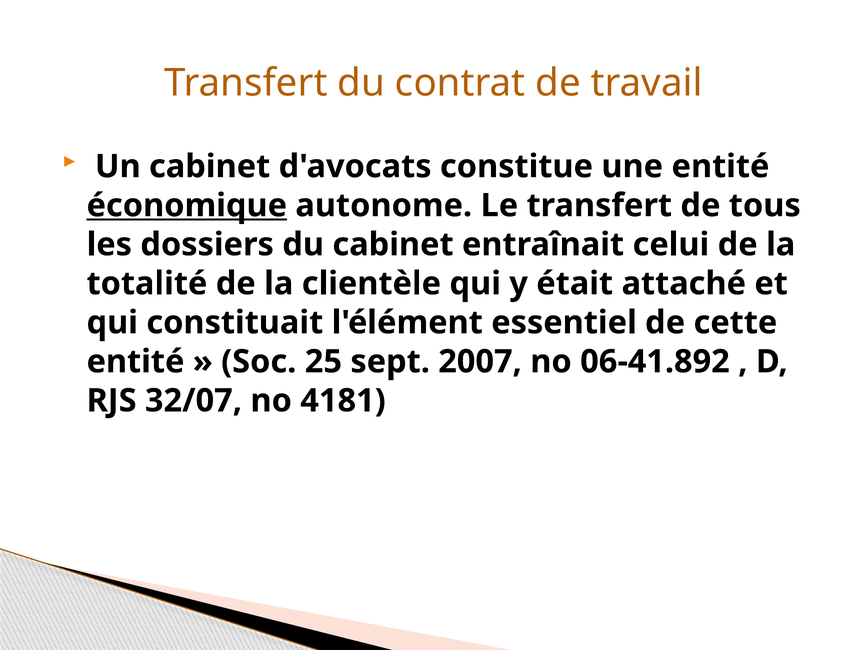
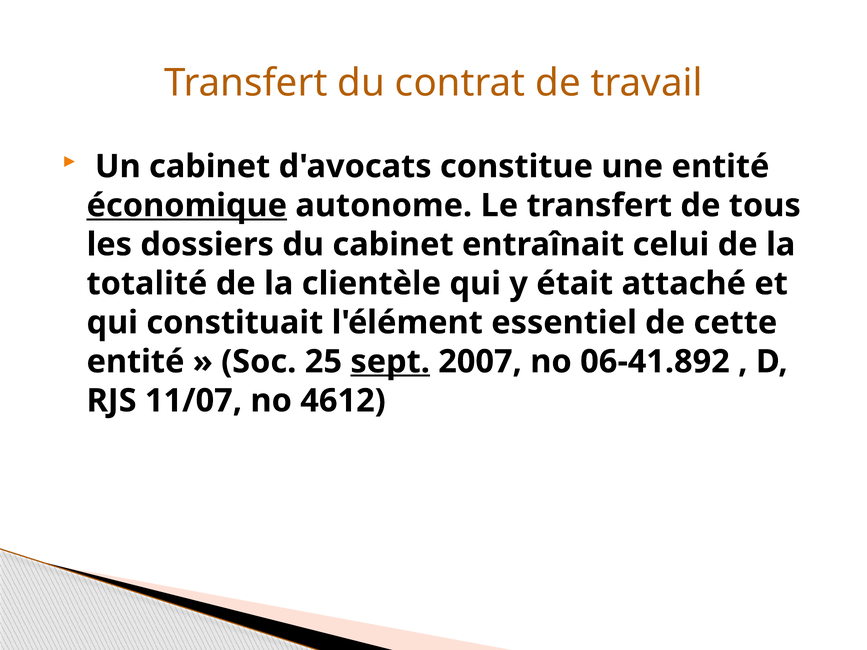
sept underline: none -> present (390, 362)
32/07: 32/07 -> 11/07 (193, 401)
4181: 4181 -> 4612 (343, 401)
